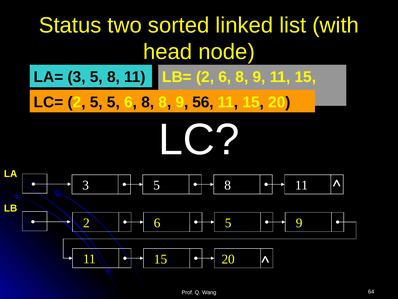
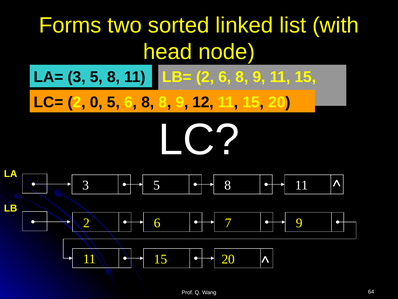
Status: Status -> Forms (70, 25)
2 5: 5 -> 0 (96, 102)
56: 56 -> 12 (203, 102)
6 5: 5 -> 7 (228, 223)
